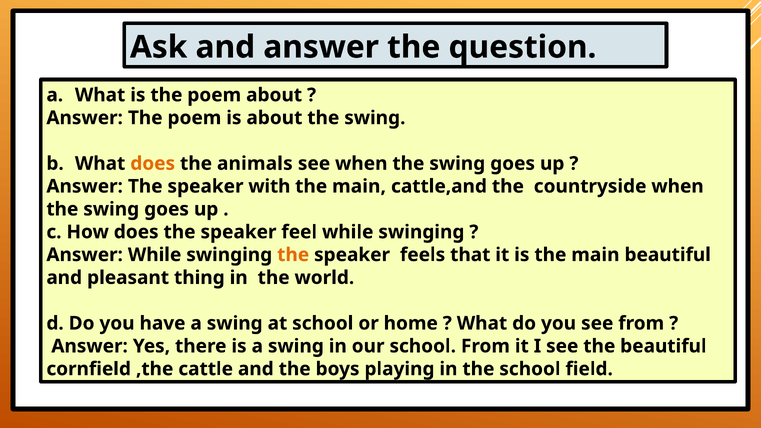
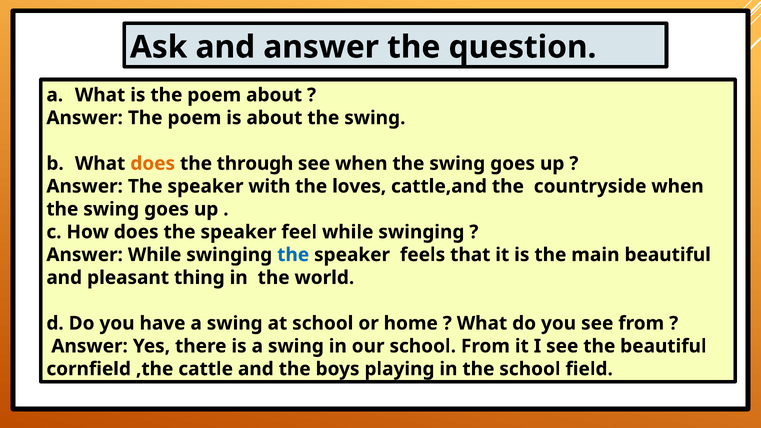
animals: animals -> through (255, 164)
main: main -> loves (359, 186)
the colour: orange -> blue (293, 255)
